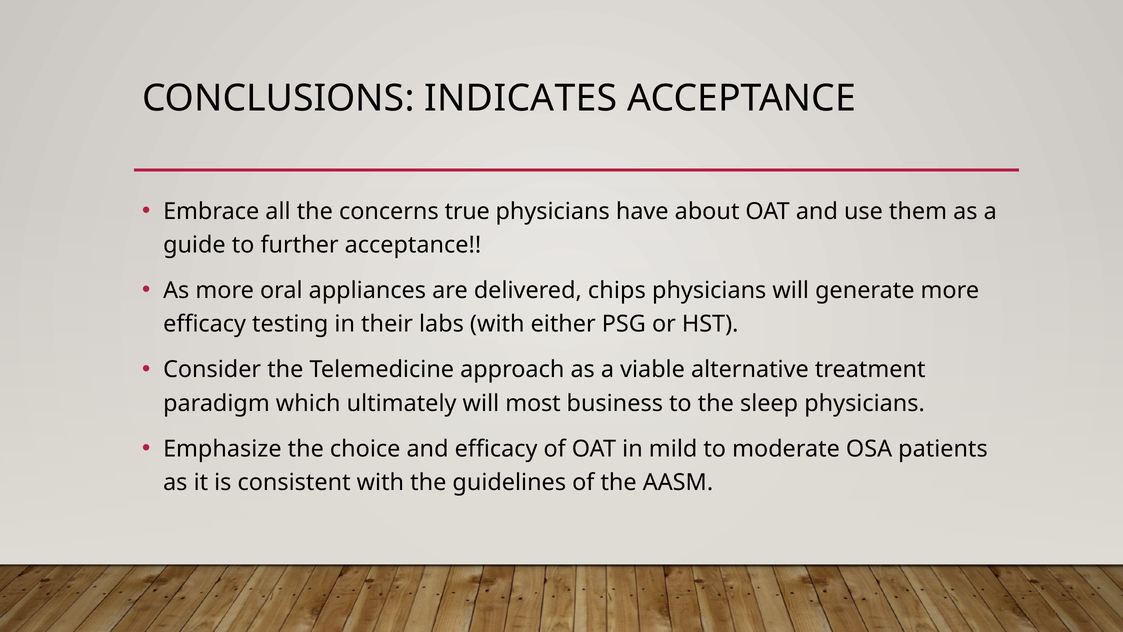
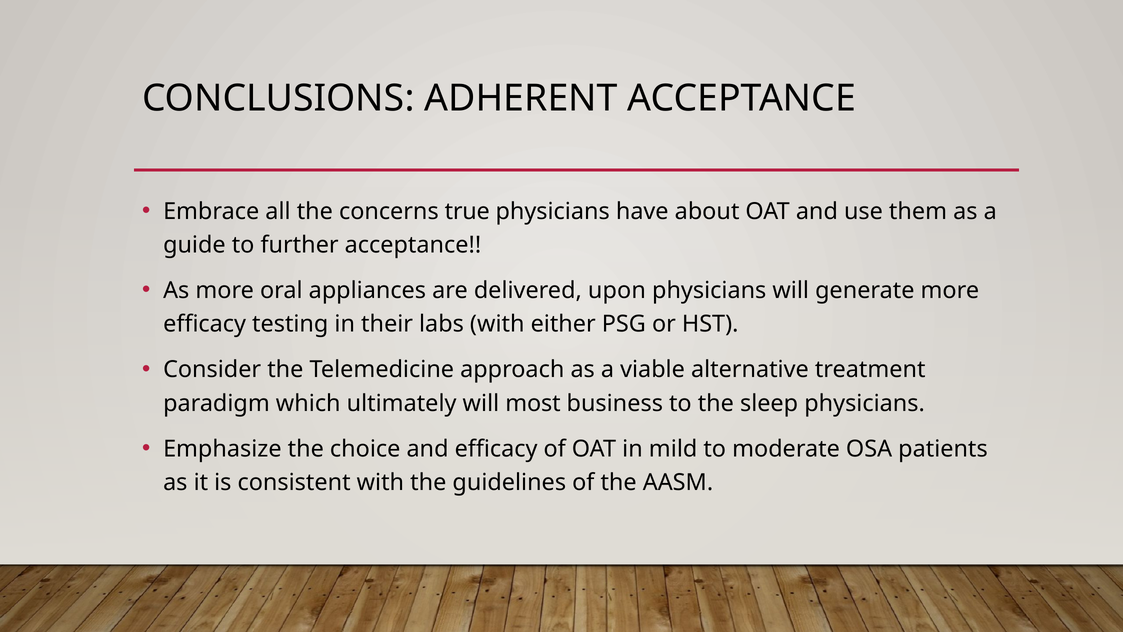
INDICATES: INDICATES -> ADHERENT (521, 98)
chips: chips -> upon (617, 290)
